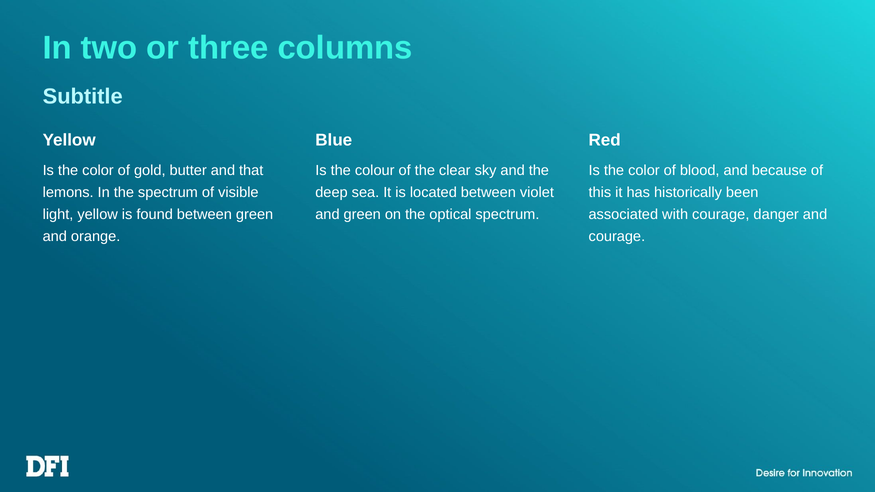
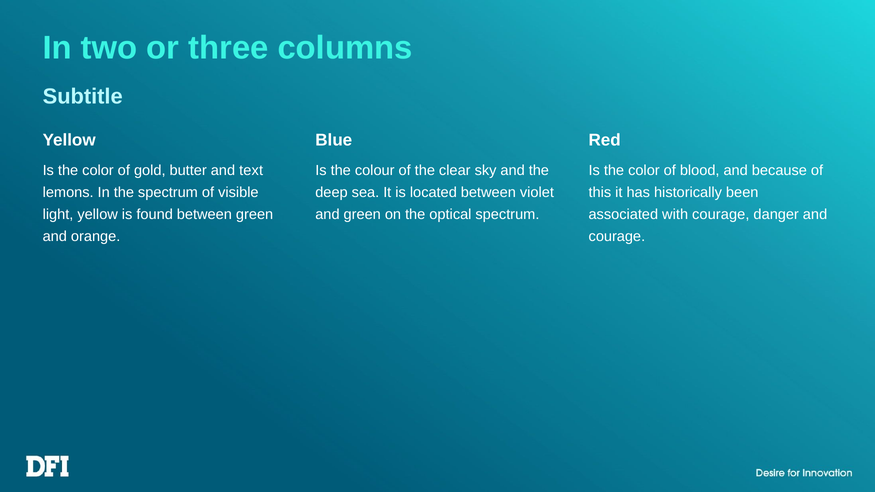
that: that -> text (251, 171)
